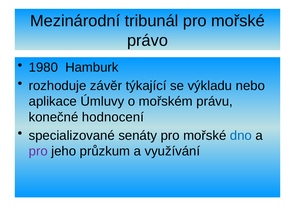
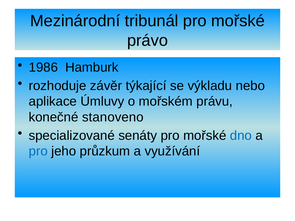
1980: 1980 -> 1986 (43, 67)
hodnocení: hodnocení -> stanoveno (113, 117)
pro colour: purple -> blue (38, 151)
